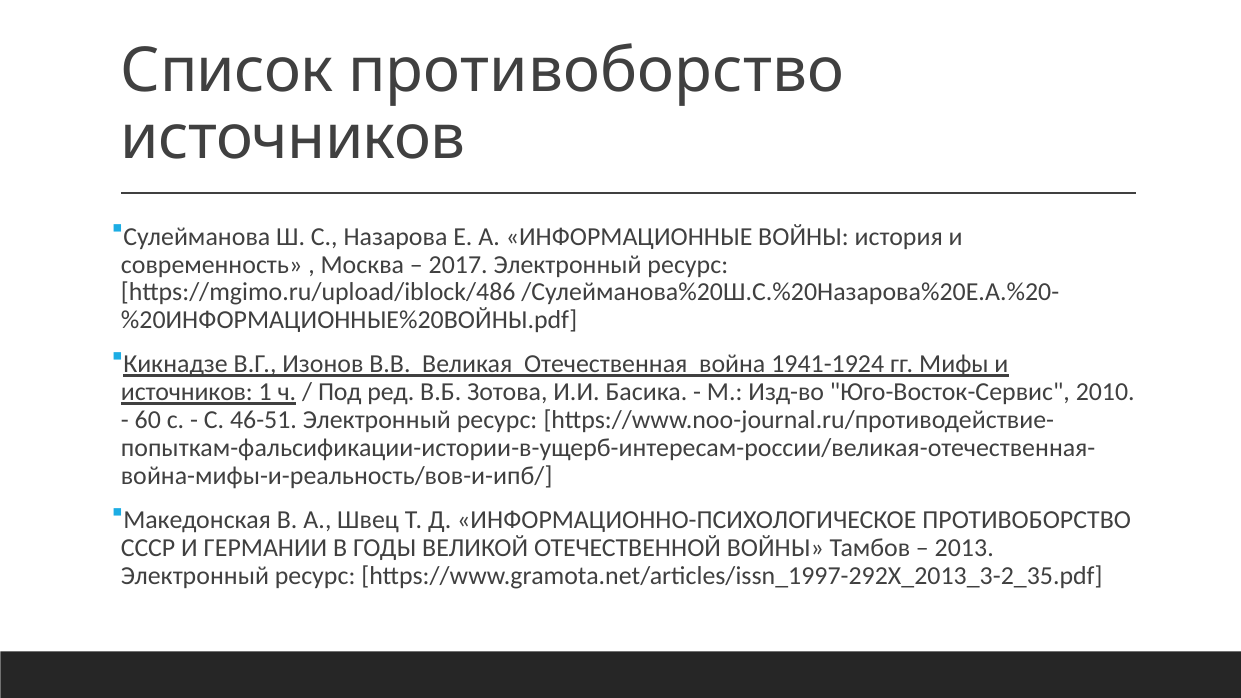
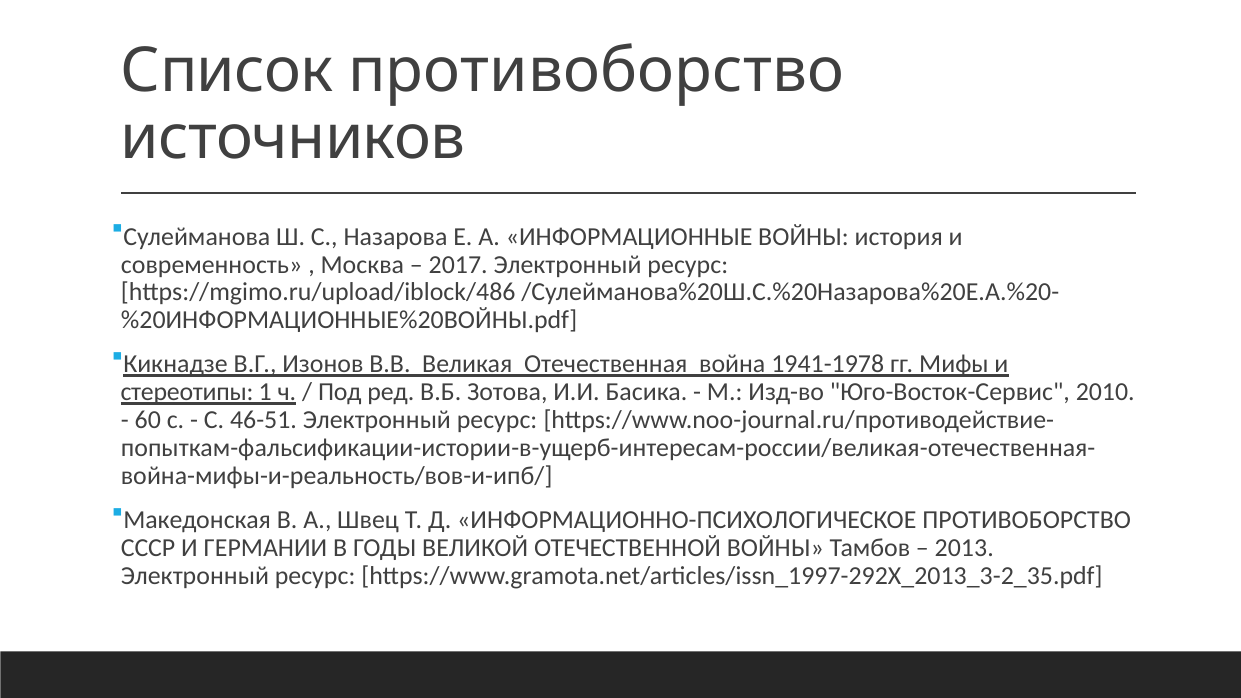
1941-1924: 1941-1924 -> 1941-1978 (828, 364)
источников: источников -> стереотипы (187, 392)
